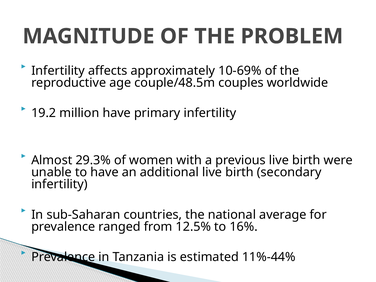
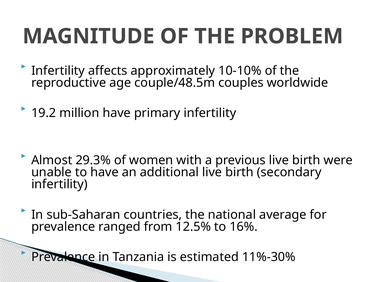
10-69%: 10-69% -> 10-10% (240, 71)
11%-44%: 11%-44% -> 11%-30% (269, 257)
